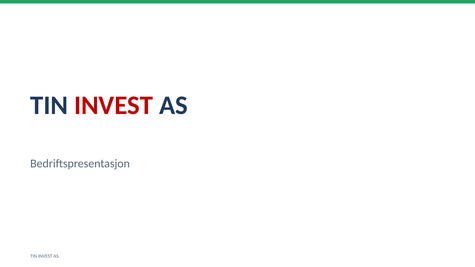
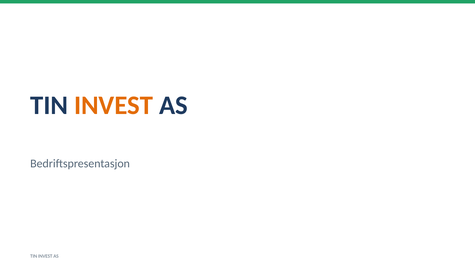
INVEST colour: red -> orange (114, 105)
